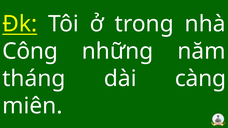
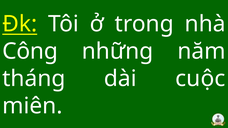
càng: càng -> cuộc (200, 79)
